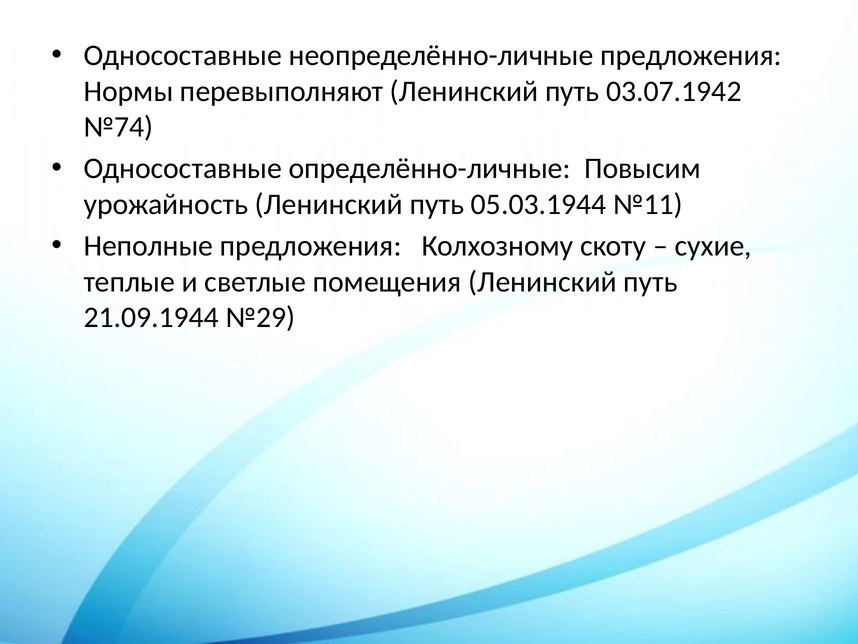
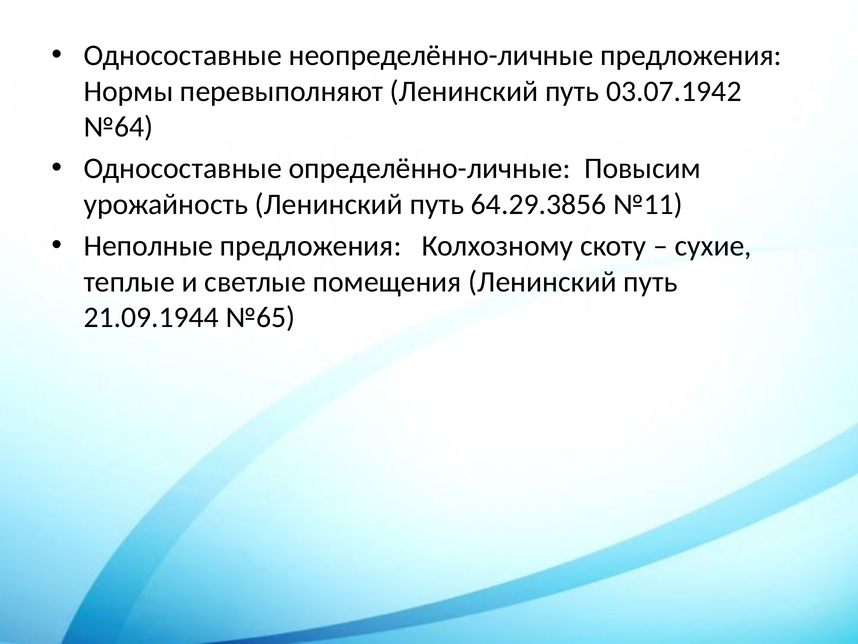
№74: №74 -> №64 (118, 127)
05.03.1944: 05.03.1944 -> 64.29.3856 (539, 204)
№29: №29 -> №65 (261, 317)
